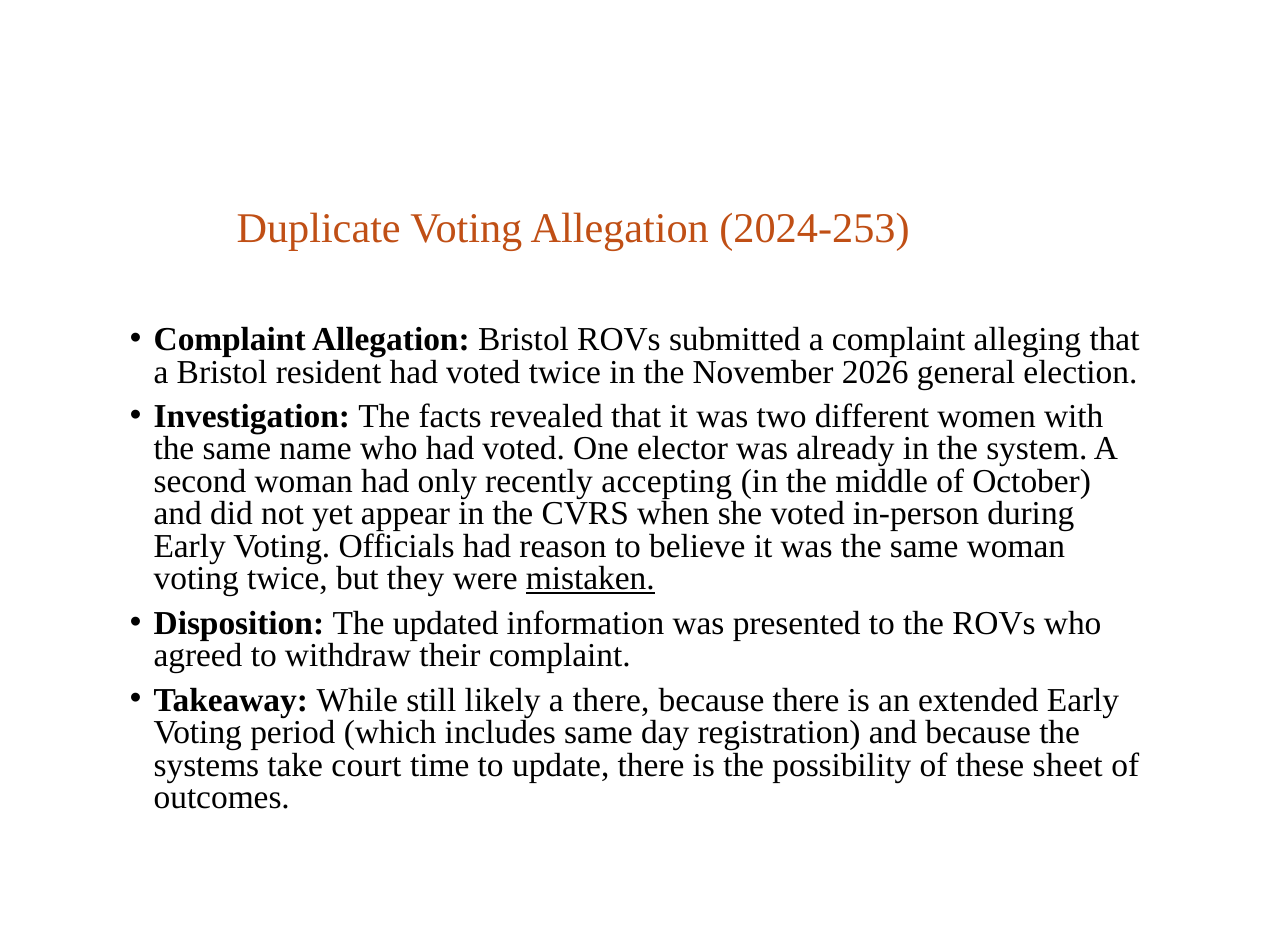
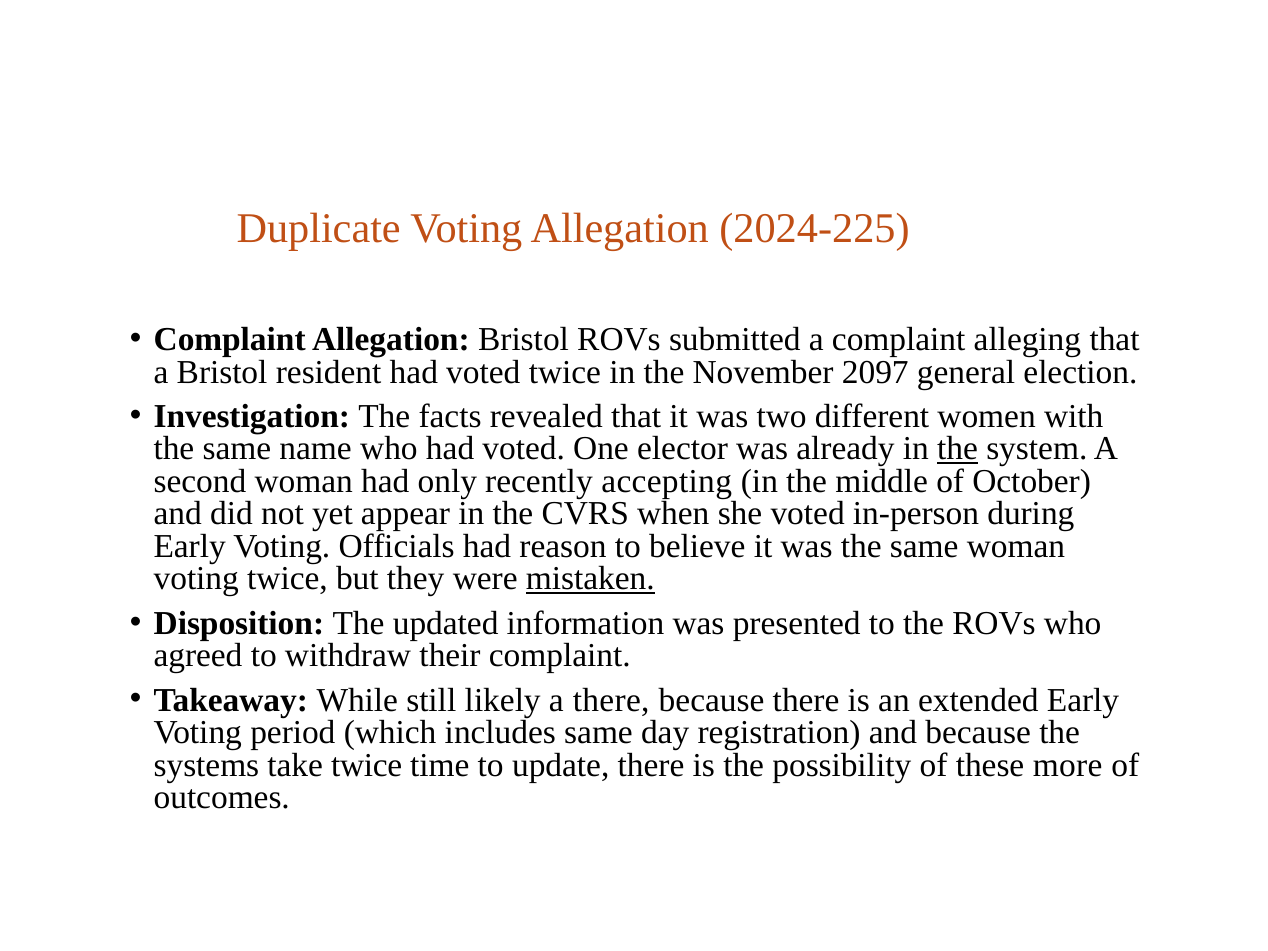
2024-253: 2024-253 -> 2024-225 (815, 229)
2026: 2026 -> 2097 (875, 372)
the underline: none -> present (958, 449)
take court: court -> twice (367, 765)
sheet: sheet -> more (1068, 765)
